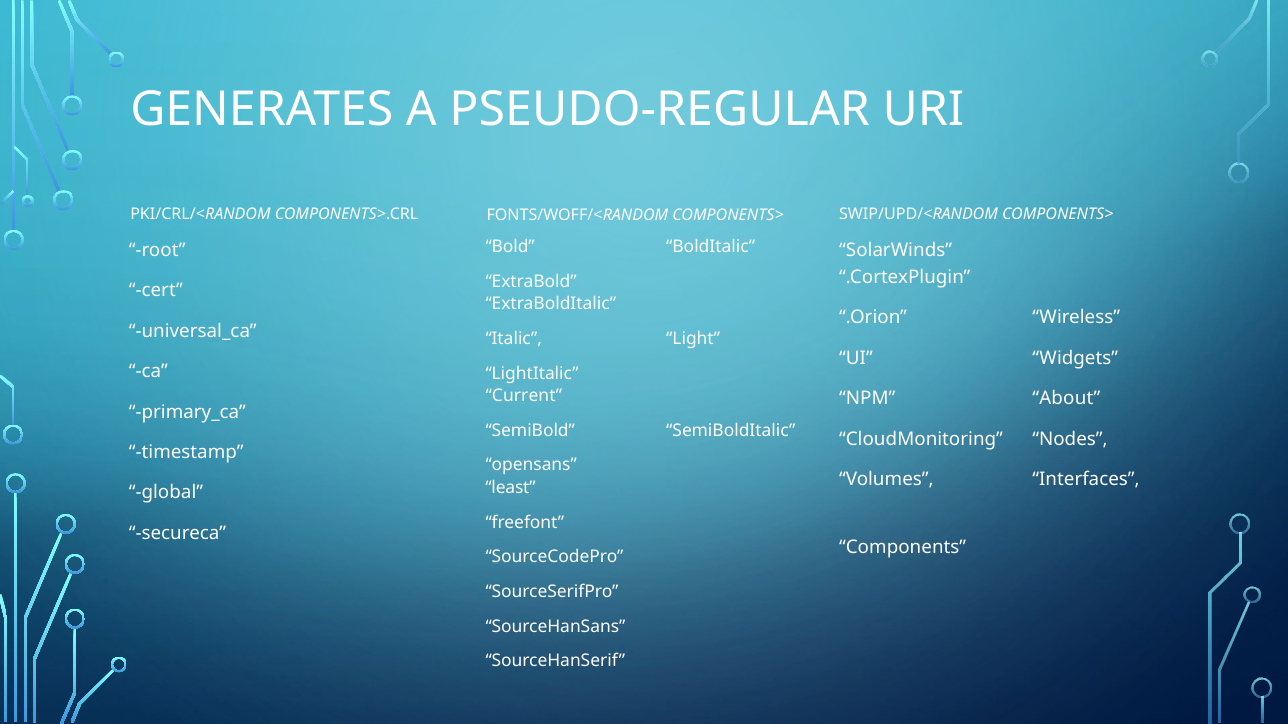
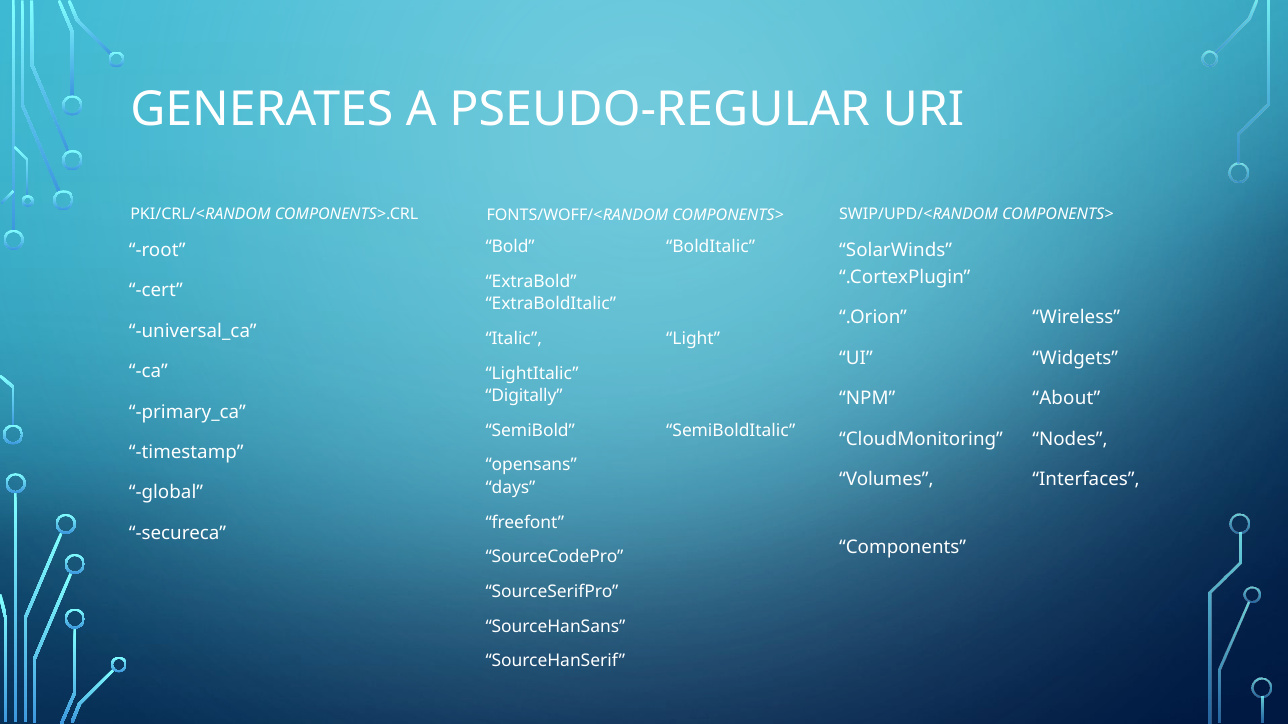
Current: Current -> Digitally (524, 396)
least: least -> days (510, 488)
